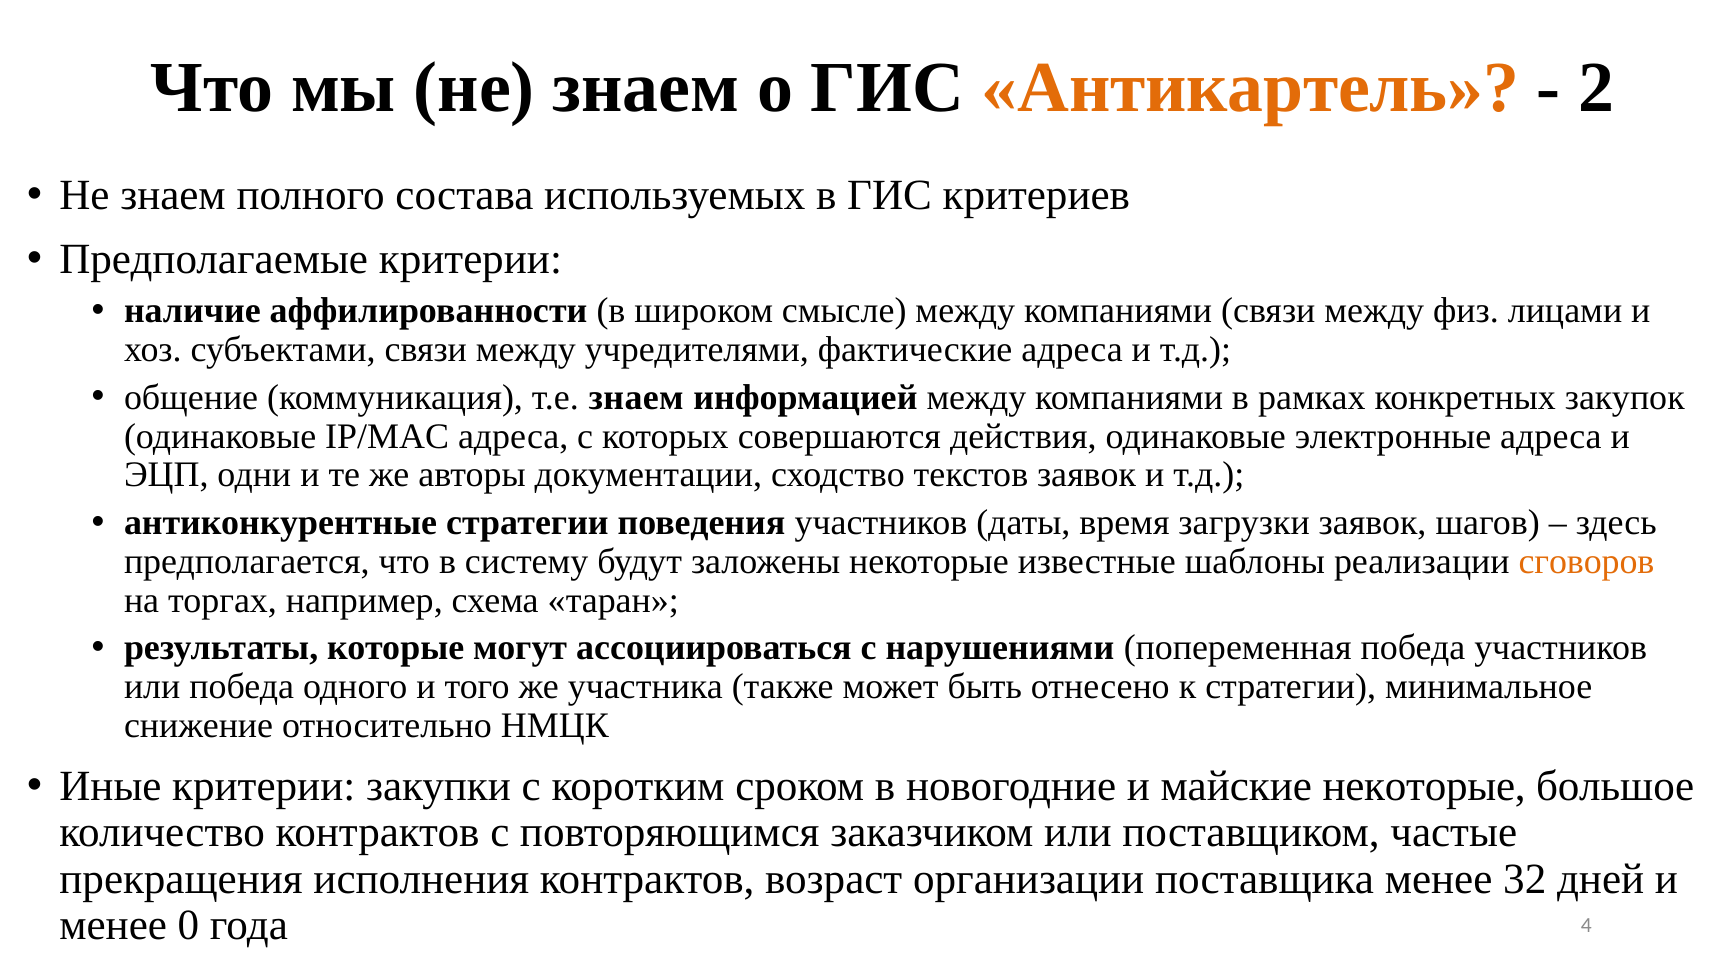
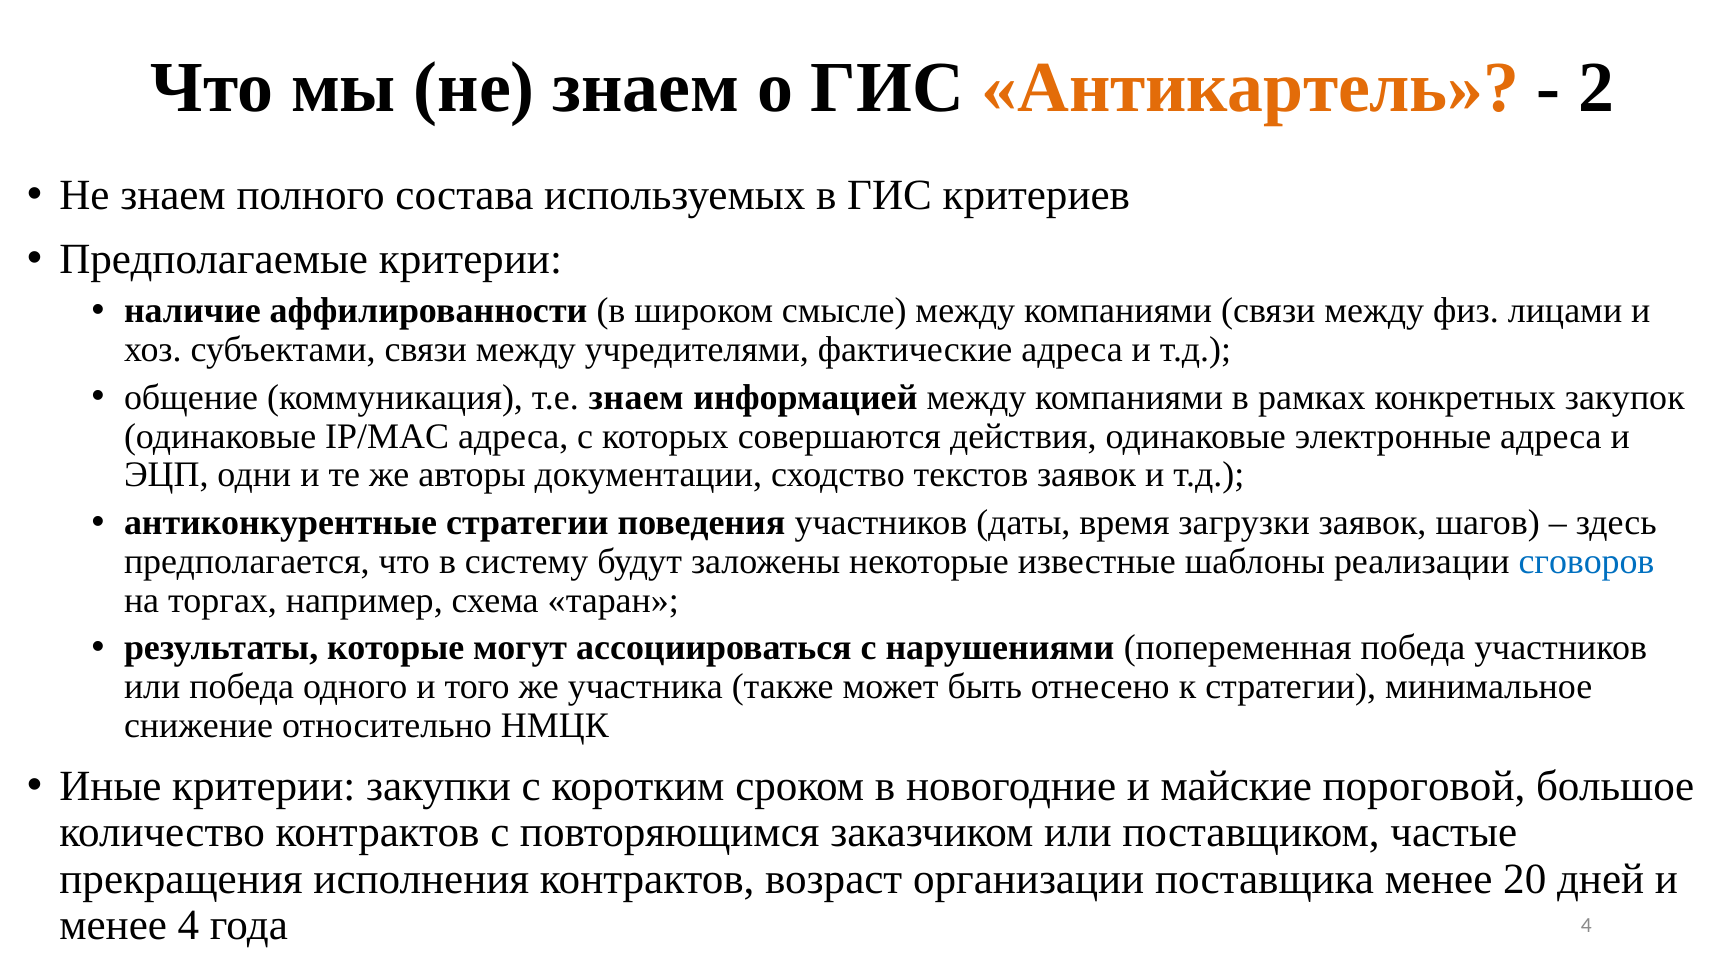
сговоров colour: orange -> blue (1586, 562)
майские некоторые: некоторые -> пороговой (1424, 786)
32: 32 -> 20 (1525, 879)
менее 0: 0 -> 4 (188, 926)
